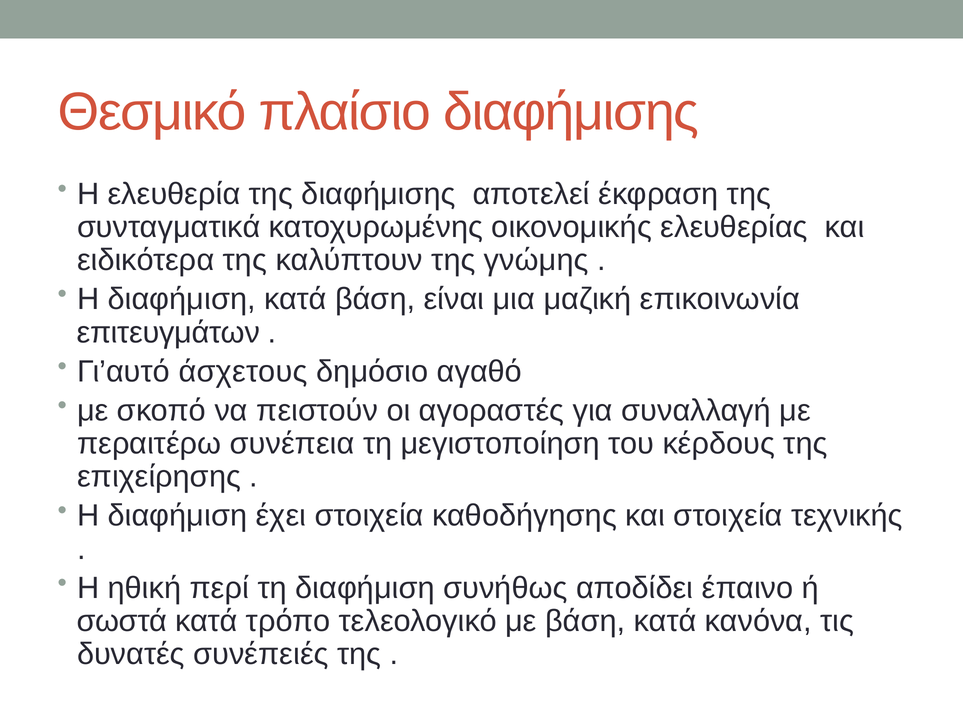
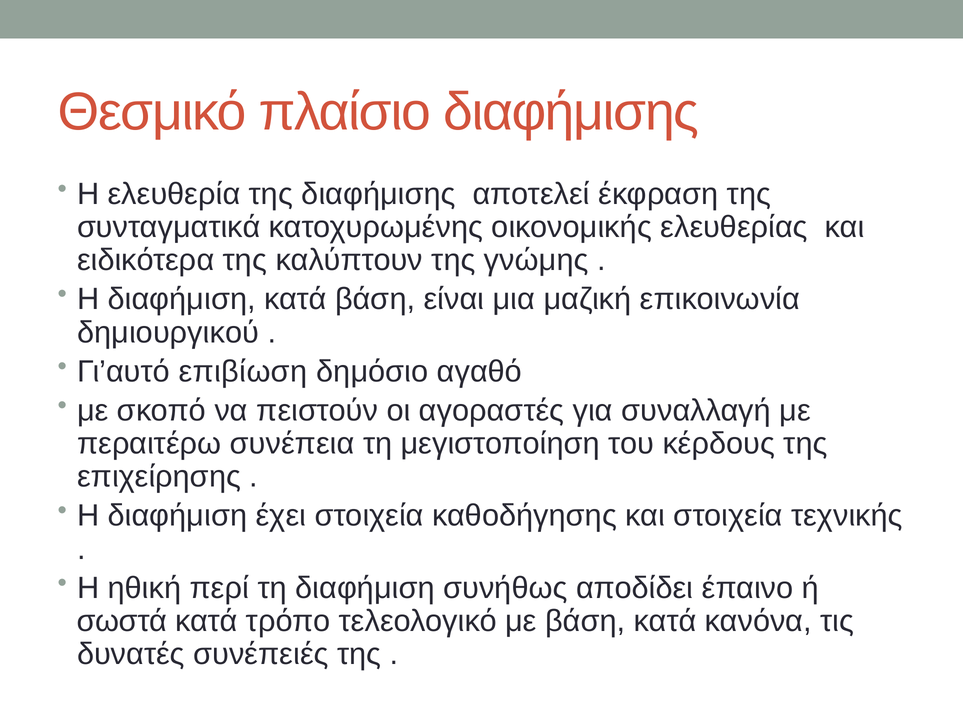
επιτευγμάτων: επιτευγμάτων -> δημιουργικού (168, 333)
άσχετους: άσχετους -> επιβίωση (243, 372)
